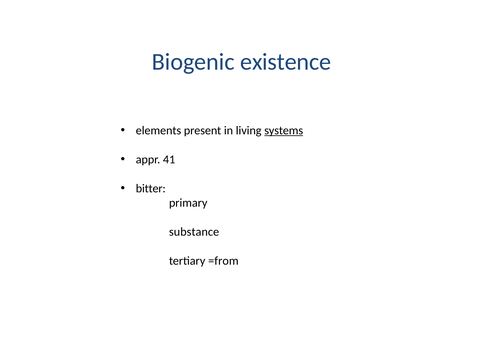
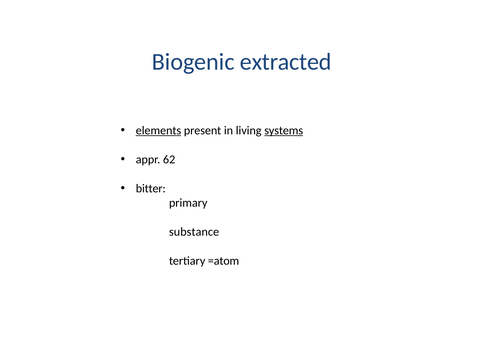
existence: existence -> extracted (286, 62)
elements underline: none -> present (158, 131)
41: 41 -> 62 (169, 160)
=from: =from -> =atom (224, 261)
